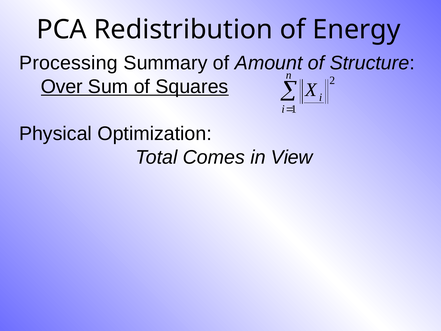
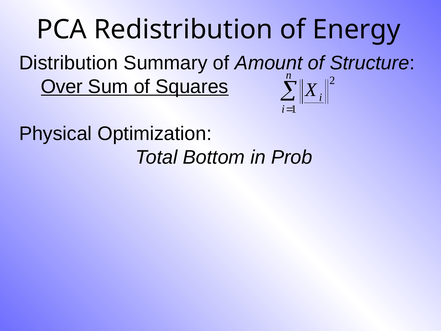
Processing: Processing -> Distribution (69, 63)
Comes: Comes -> Bottom (214, 157)
View: View -> Prob (292, 157)
